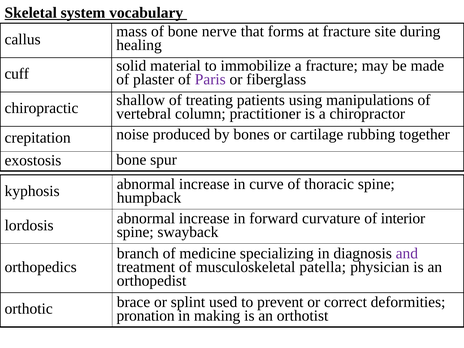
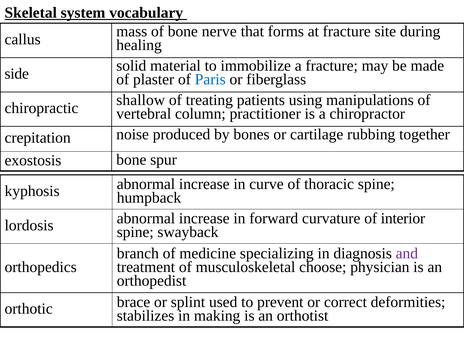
cuff: cuff -> side (17, 74)
Paris colour: purple -> blue (210, 79)
patella: patella -> choose (323, 267)
pronation: pronation -> stabilizes (145, 316)
